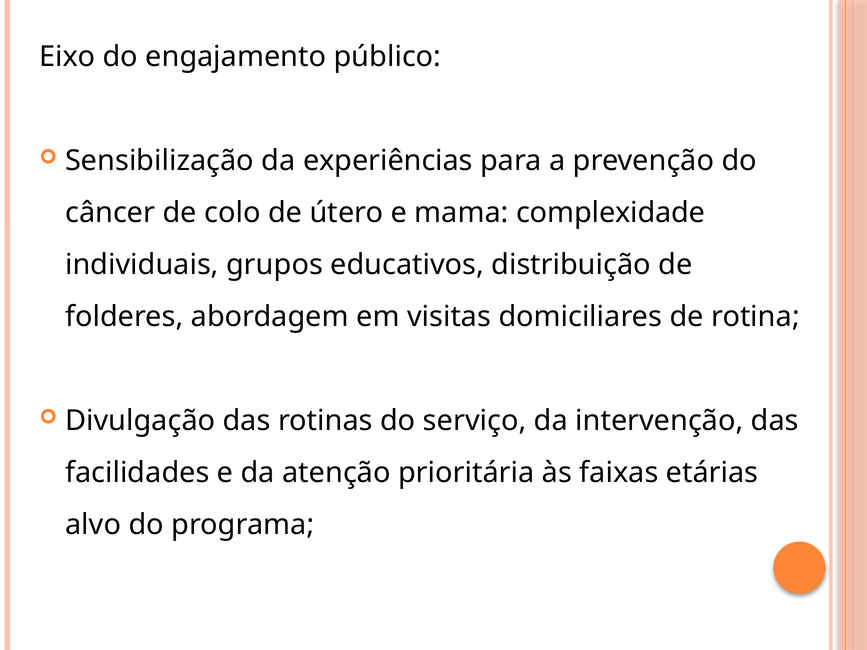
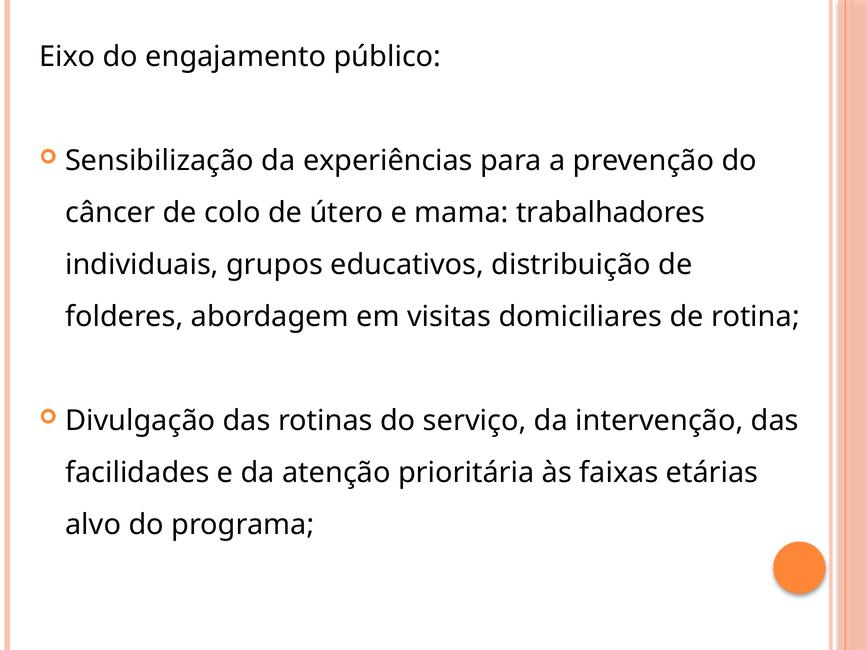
complexidade: complexidade -> trabalhadores (611, 213)
